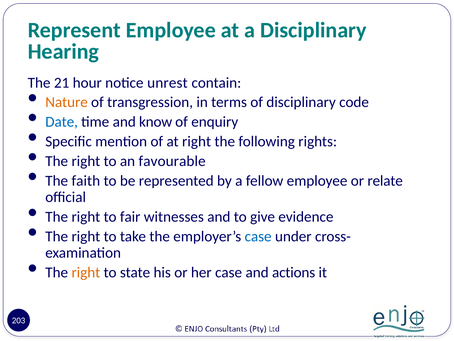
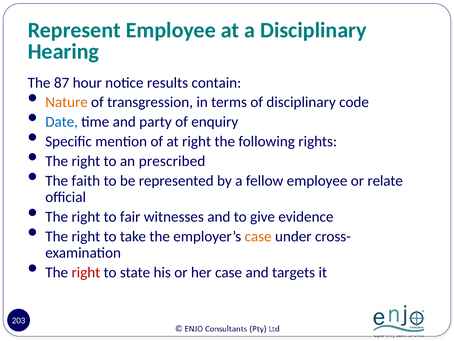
21: 21 -> 87 (62, 83)
unrest: unrest -> results (168, 83)
know: know -> party (155, 122)
favourable: favourable -> prescribed (172, 161)
case colour: blue -> orange (258, 236)
right colour: orange -> red (86, 272)
actions: actions -> targets (294, 272)
